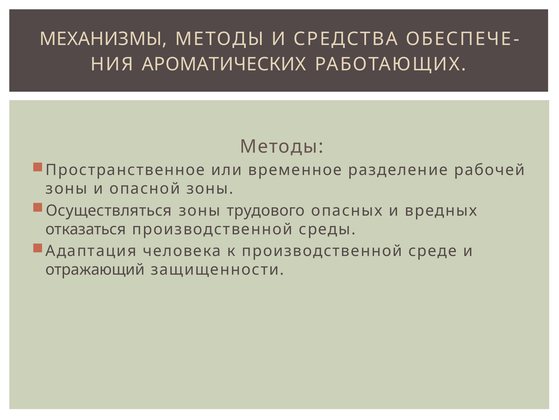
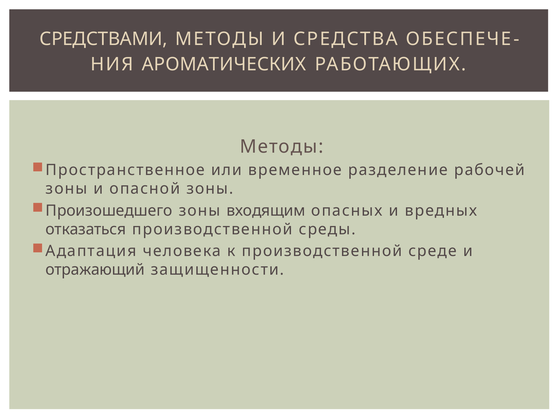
МЕХАНИЗМЫ: МЕХАНИЗМЫ -> СРЕДСТВАМИ (103, 39)
Осуществляться: Осуществляться -> Произошедшего (109, 210)
трудового: трудового -> входящим (266, 210)
